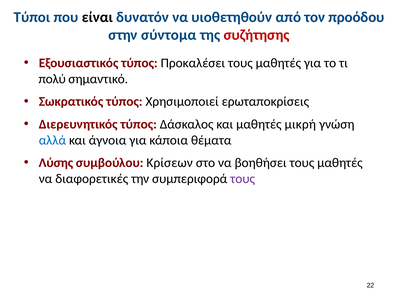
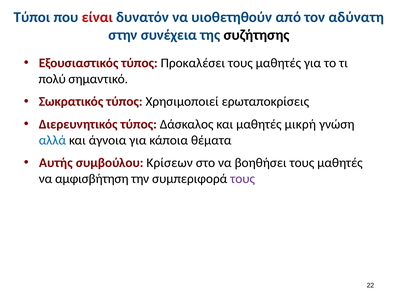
είναι colour: black -> red (97, 17)
προόδου: προόδου -> αδύνατη (356, 17)
σύντομα: σύντομα -> συνέχεια (169, 35)
συζήτησης colour: red -> black (256, 35)
Λύσης: Λύσης -> Αυτής (56, 162)
διαφορετικές: διαφορετικές -> αμφισβήτηση (92, 178)
